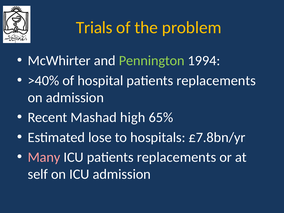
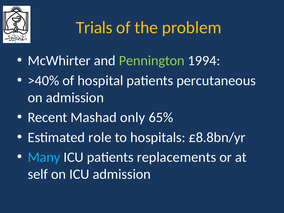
hospital patients replacements: replacements -> percutaneous (216, 81)
high: high -> only (133, 117)
lose: lose -> role (100, 137)
£7.8bn/yr: £7.8bn/yr -> £8.8bn/yr (217, 137)
Many colour: pink -> light blue (44, 157)
